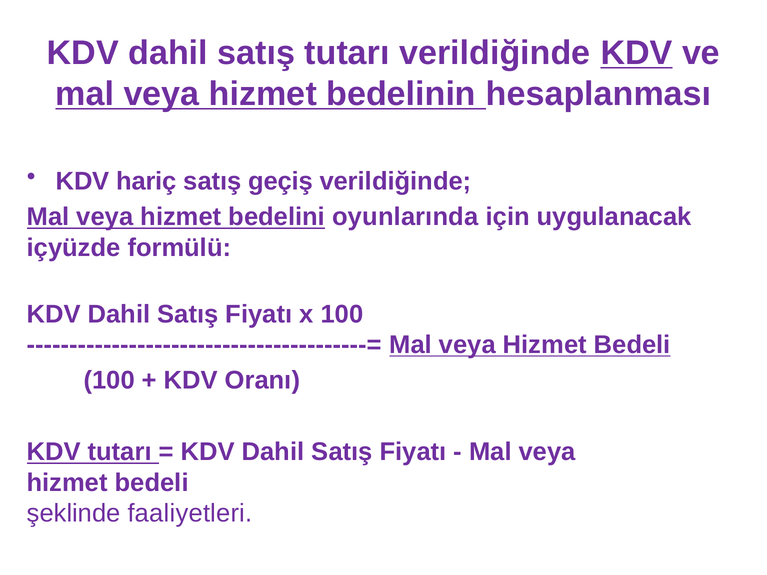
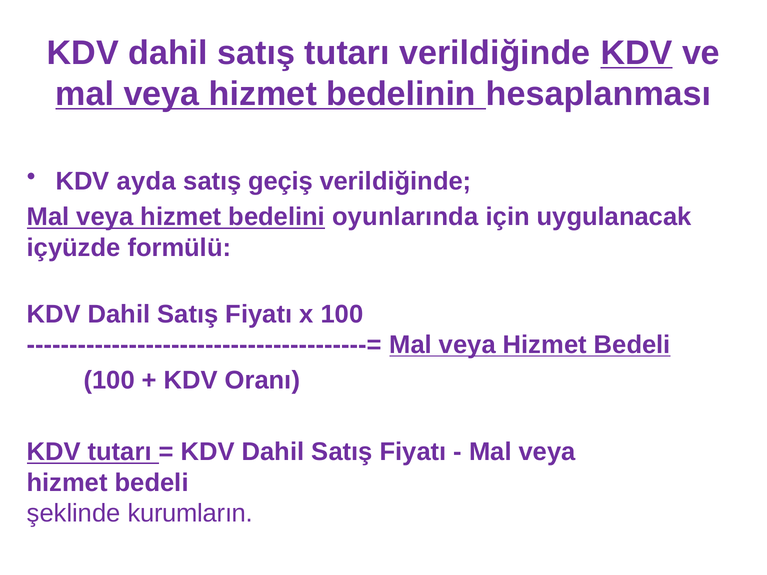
hariç: hariç -> ayda (146, 181)
faaliyetleri: faaliyetleri -> kurumların (190, 514)
